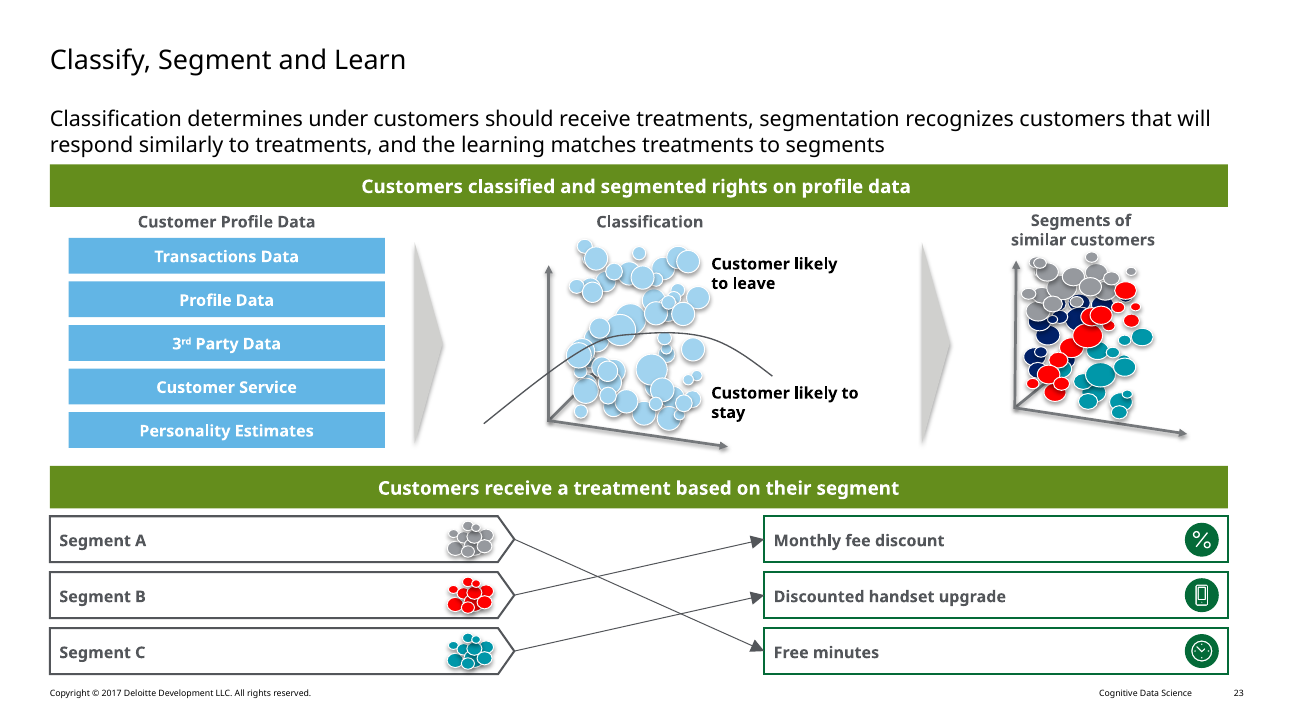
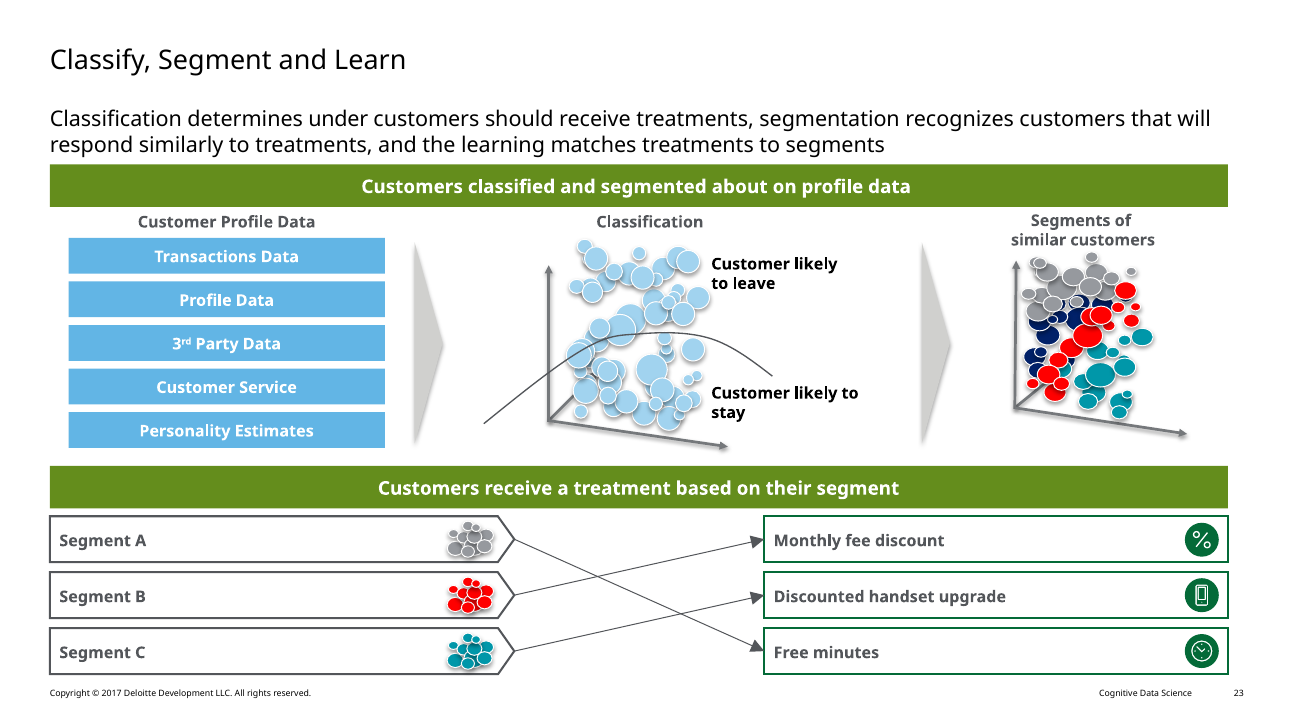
segmented rights: rights -> about (740, 187)
